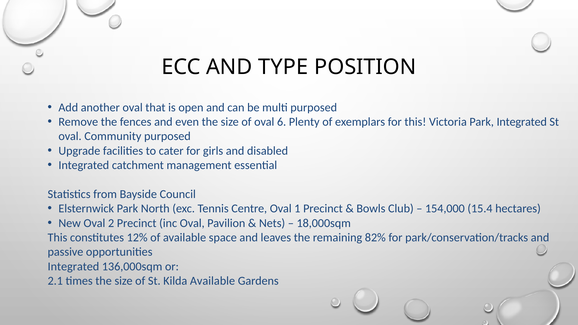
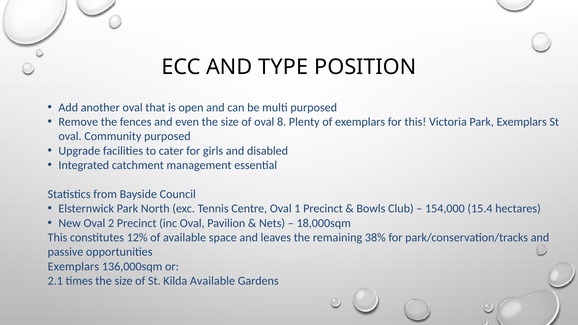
6: 6 -> 8 (282, 122)
Park Integrated: Integrated -> Exemplars (522, 122)
82%: 82% -> 38% (375, 238)
Integrated: Integrated -> Exemplars (73, 266)
